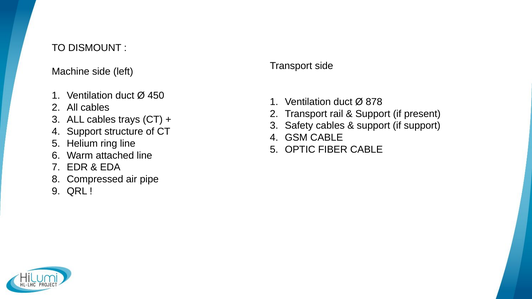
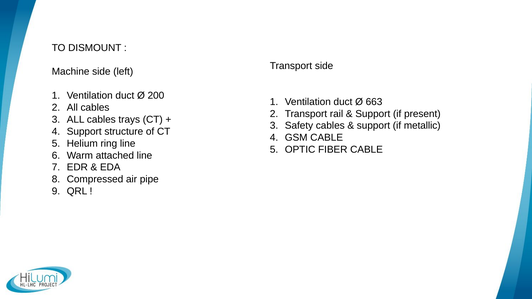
450: 450 -> 200 (156, 96)
878: 878 -> 663 (374, 102)
if support: support -> metallic (422, 126)
